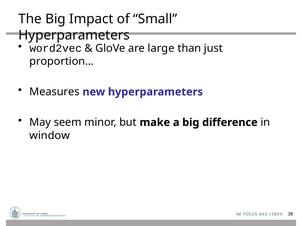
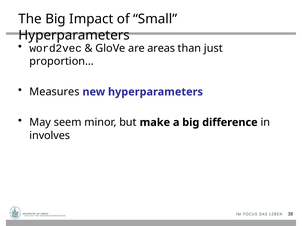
large: large -> areas (161, 48)
window: window -> involves (50, 136)
